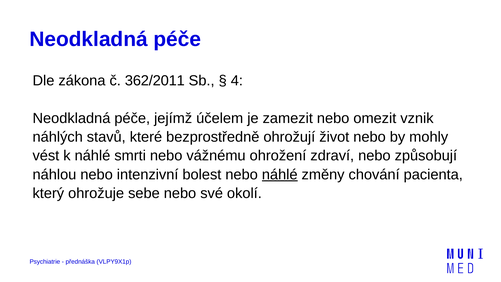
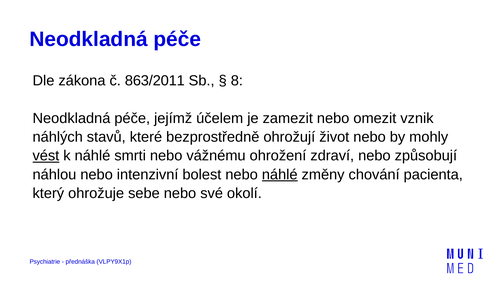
362/2011: 362/2011 -> 863/2011 (155, 81)
4: 4 -> 8 (237, 81)
vést underline: none -> present (46, 156)
